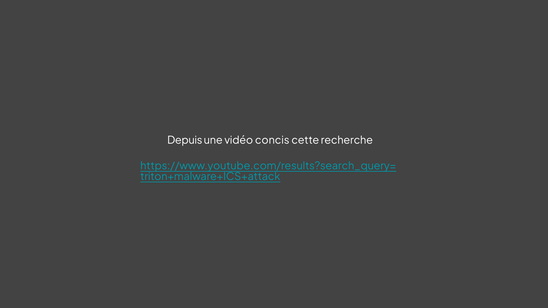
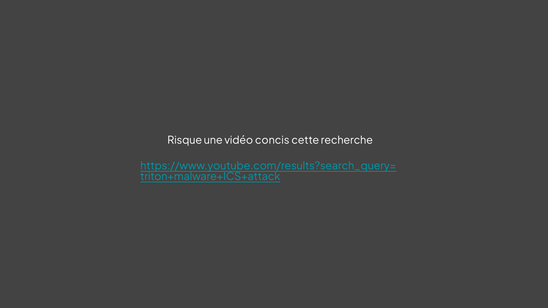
Depuis: Depuis -> Risque (185, 141)
